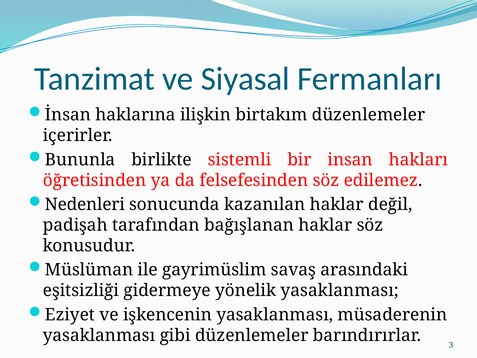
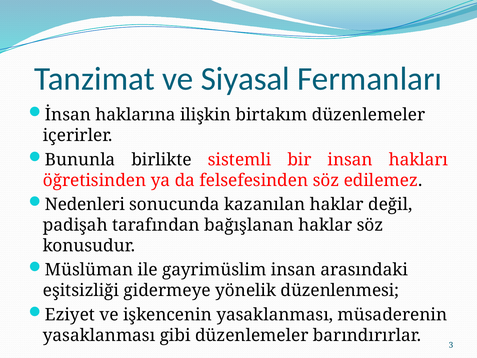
gayrimüslim savaş: savaş -> insan (293, 270)
yönelik yasaklanması: yasaklanması -> düzenlenmesi (340, 290)
